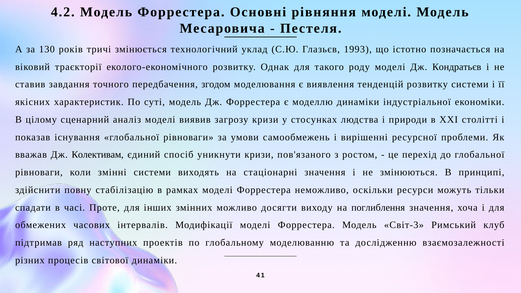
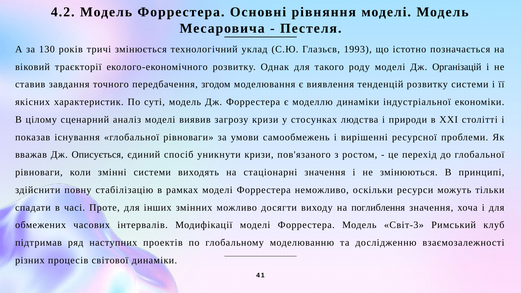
Кондратьєв: Кондратьєв -> Організацій (457, 67)
Колективам: Колективам -> Описується (98, 155)
